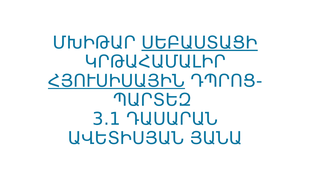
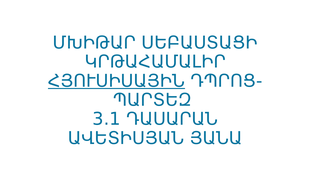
ՍԵԲԱՍՏԱՑԻ underline: present -> none (200, 43)
